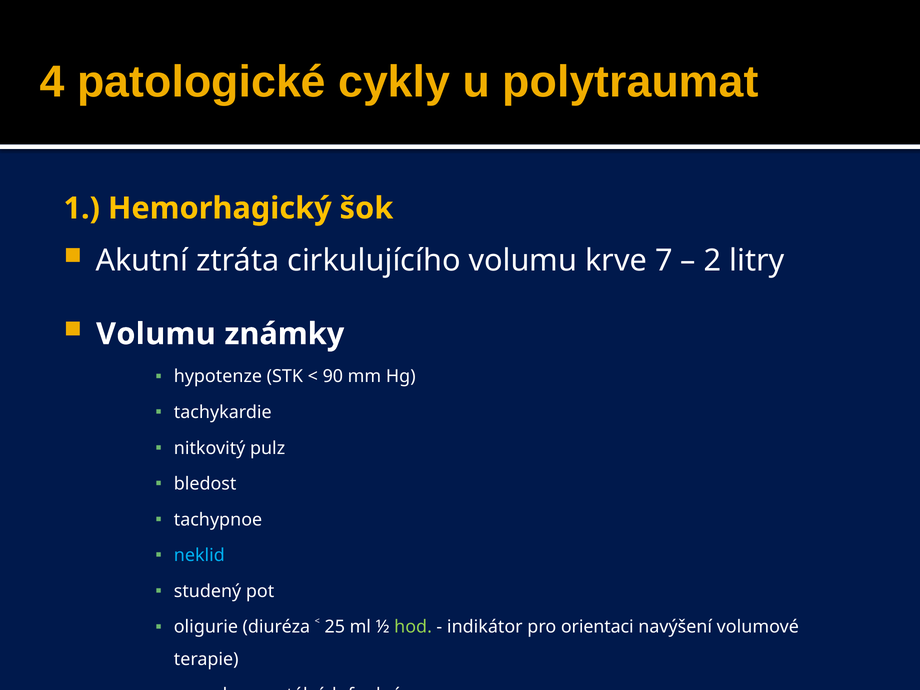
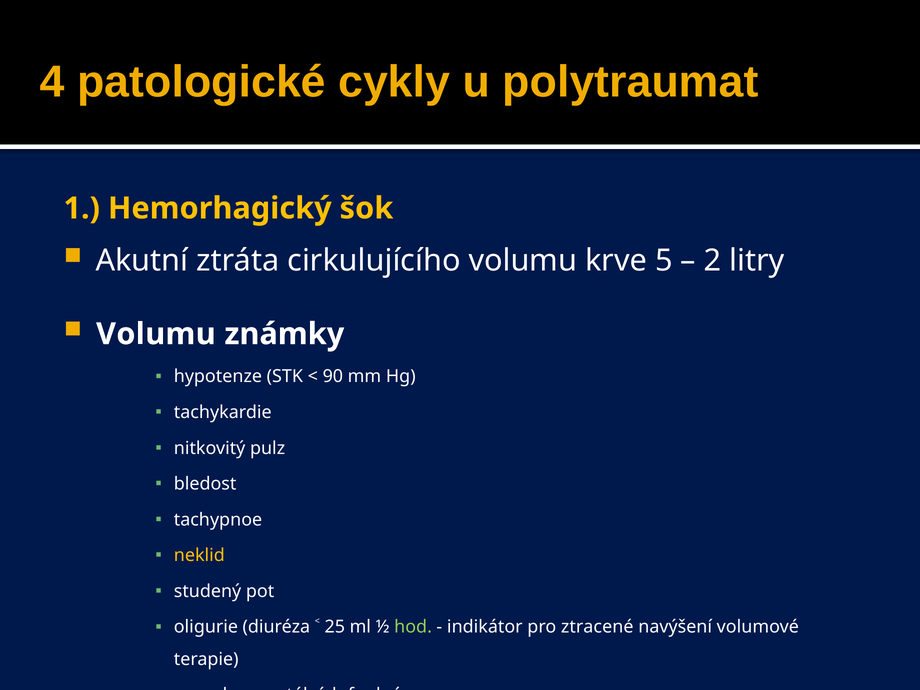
7: 7 -> 5 (664, 260)
neklid colour: light blue -> yellow (199, 556)
orientaci: orientaci -> ztracené (597, 627)
